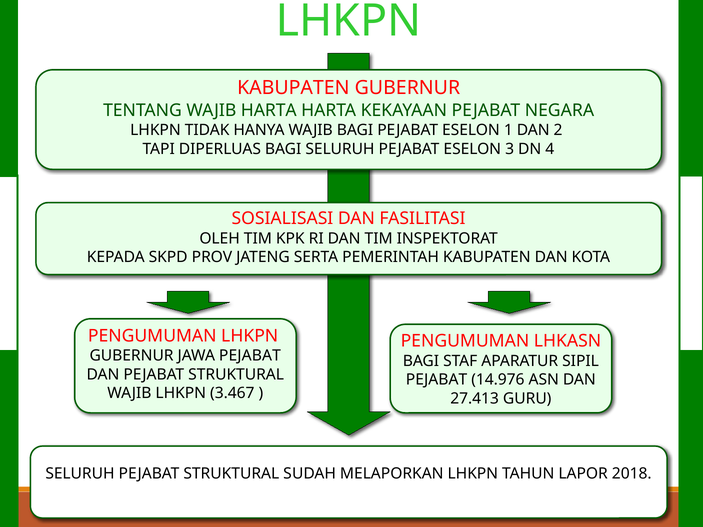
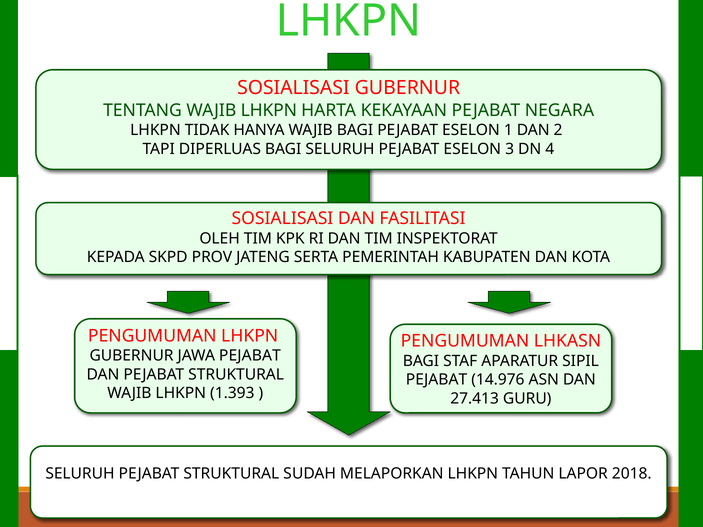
KABUPATEN: KABUPATEN -> SOSIALISASI (293, 88)
TENTANG WAJIB HARTA: HARTA -> LHKPN (269, 110)
3.467: 3.467 -> 1.393 (232, 393)
